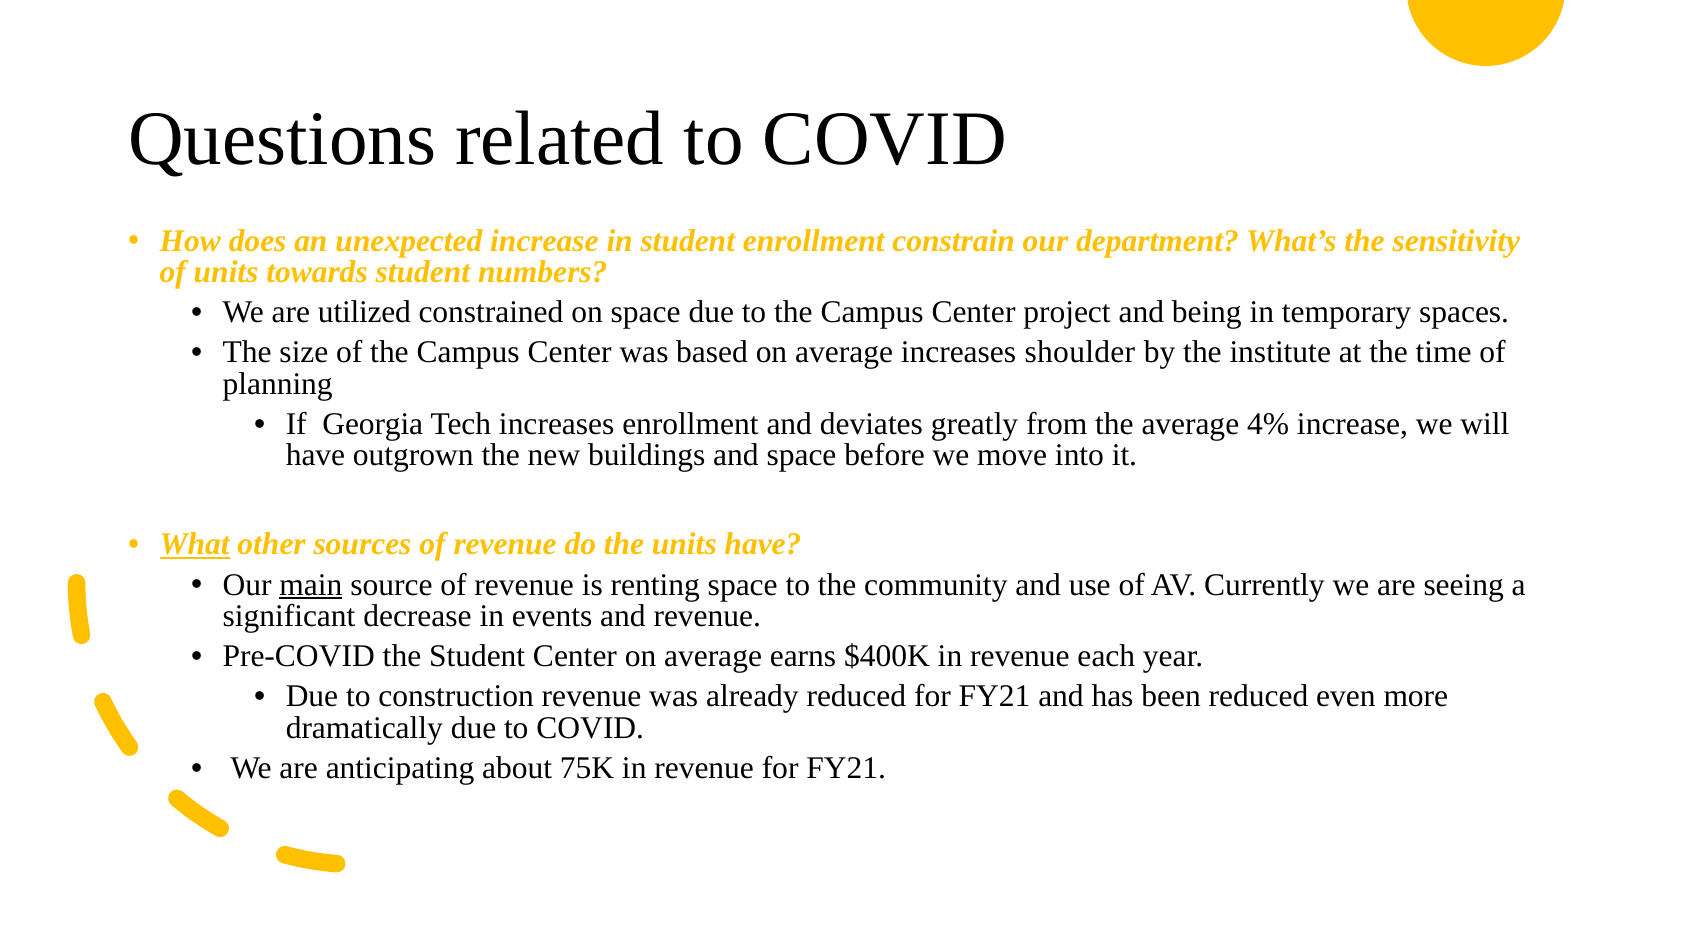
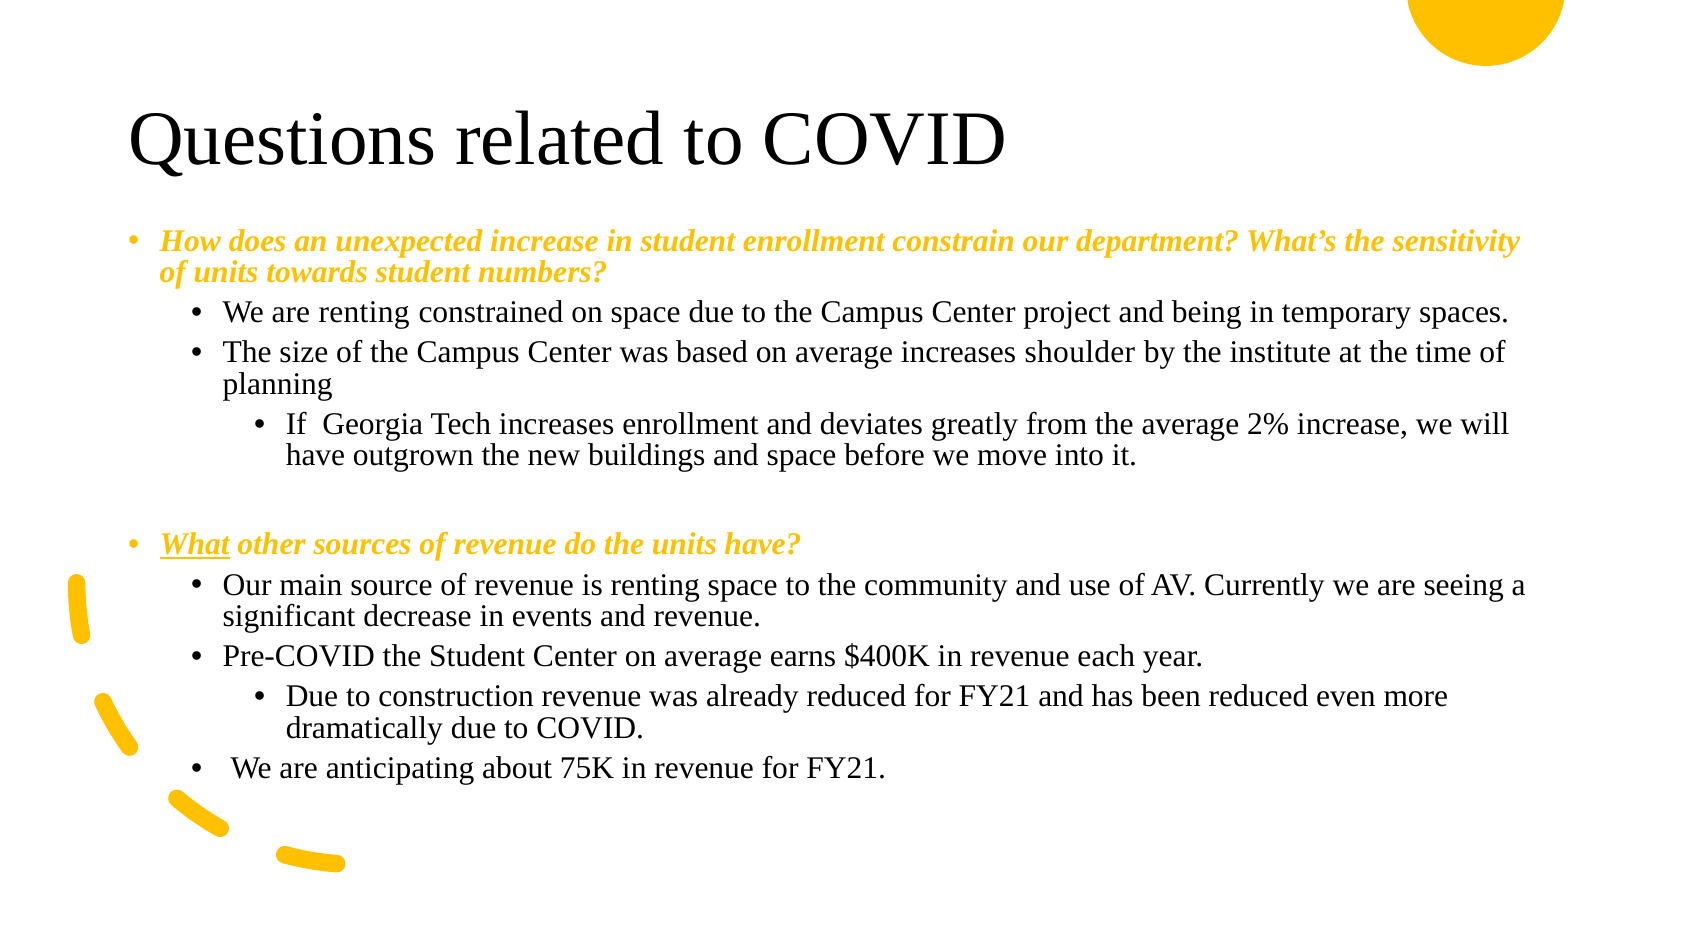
are utilized: utilized -> renting (364, 312)
4%: 4% -> 2% (1268, 424)
main underline: present -> none (311, 584)
